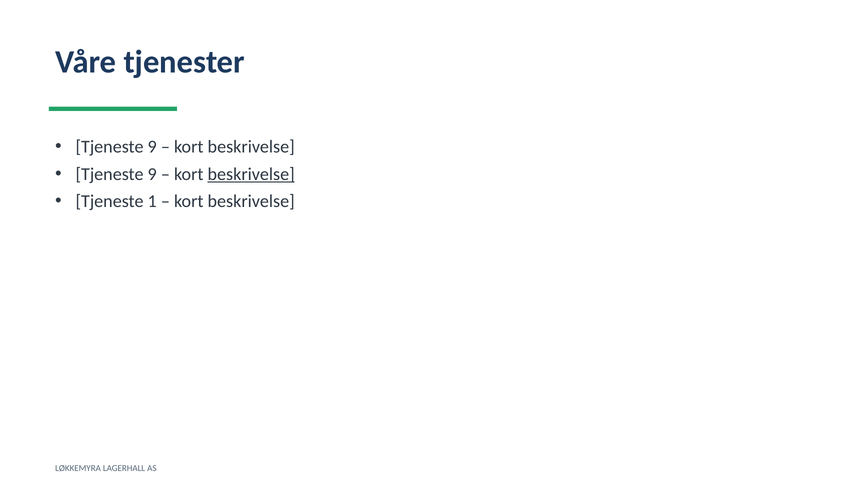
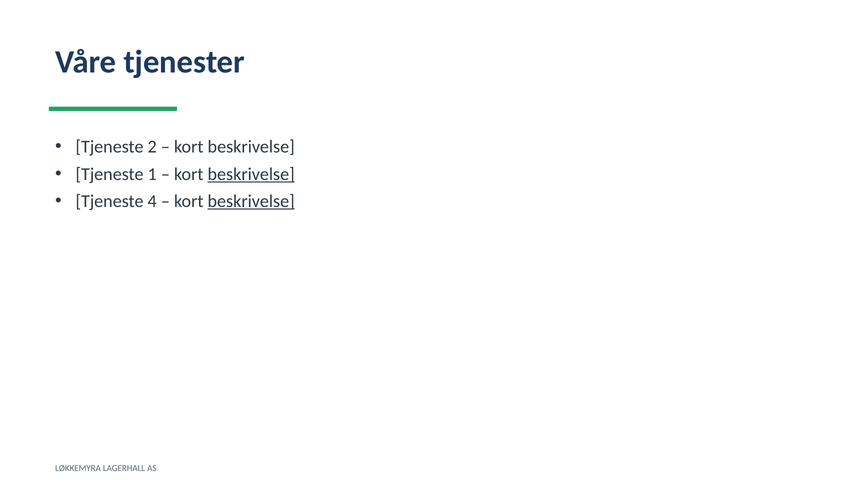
9: 9 -> 2 (152, 147)
9: 9 -> 1 (152, 174)
1: 1 -> 4 (152, 201)
beskrivelse underline: none -> present (251, 201)
